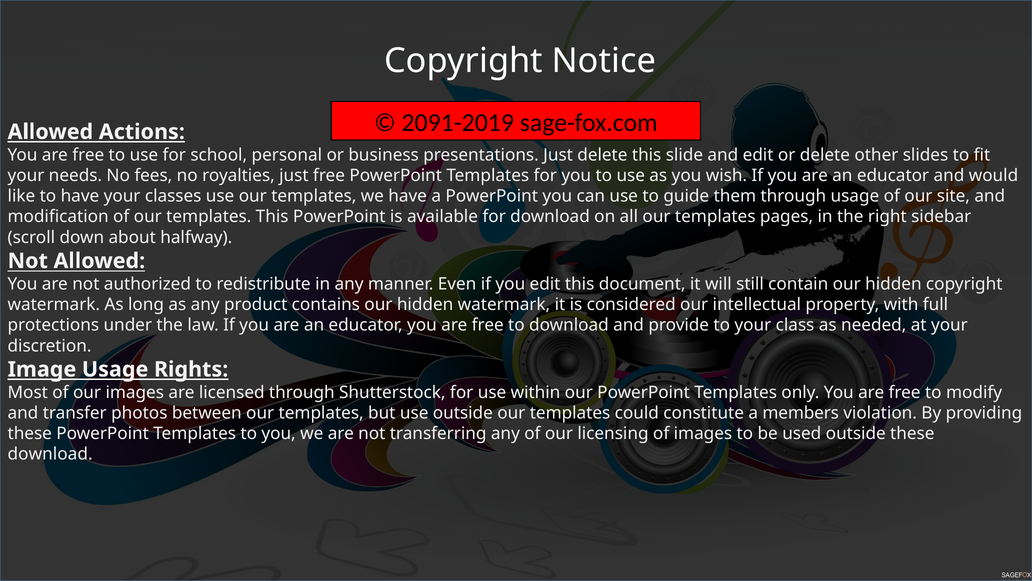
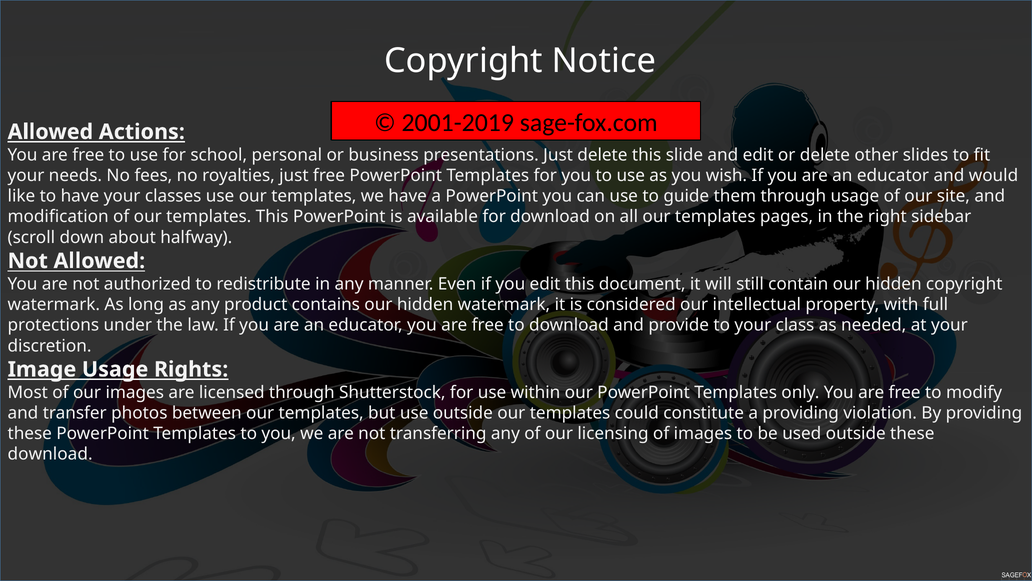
2091-2019: 2091-2019 -> 2001-2019 (458, 122)
a members: members -> providing (801, 413)
